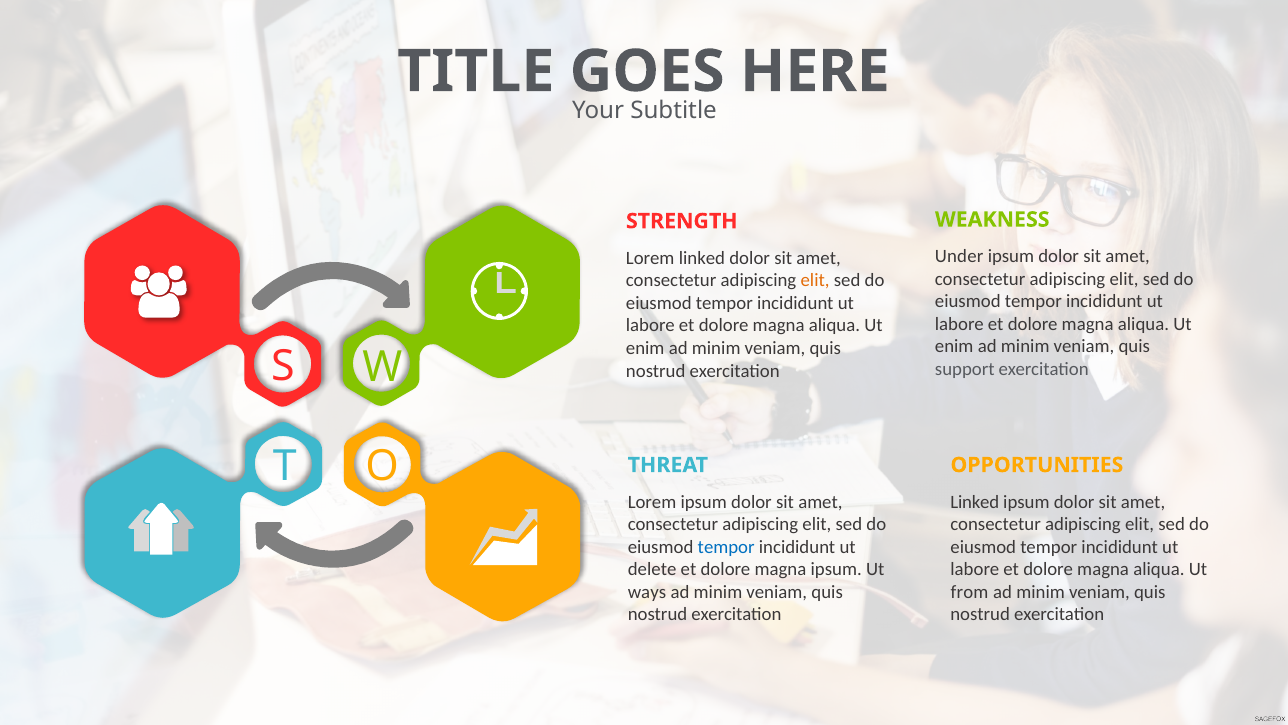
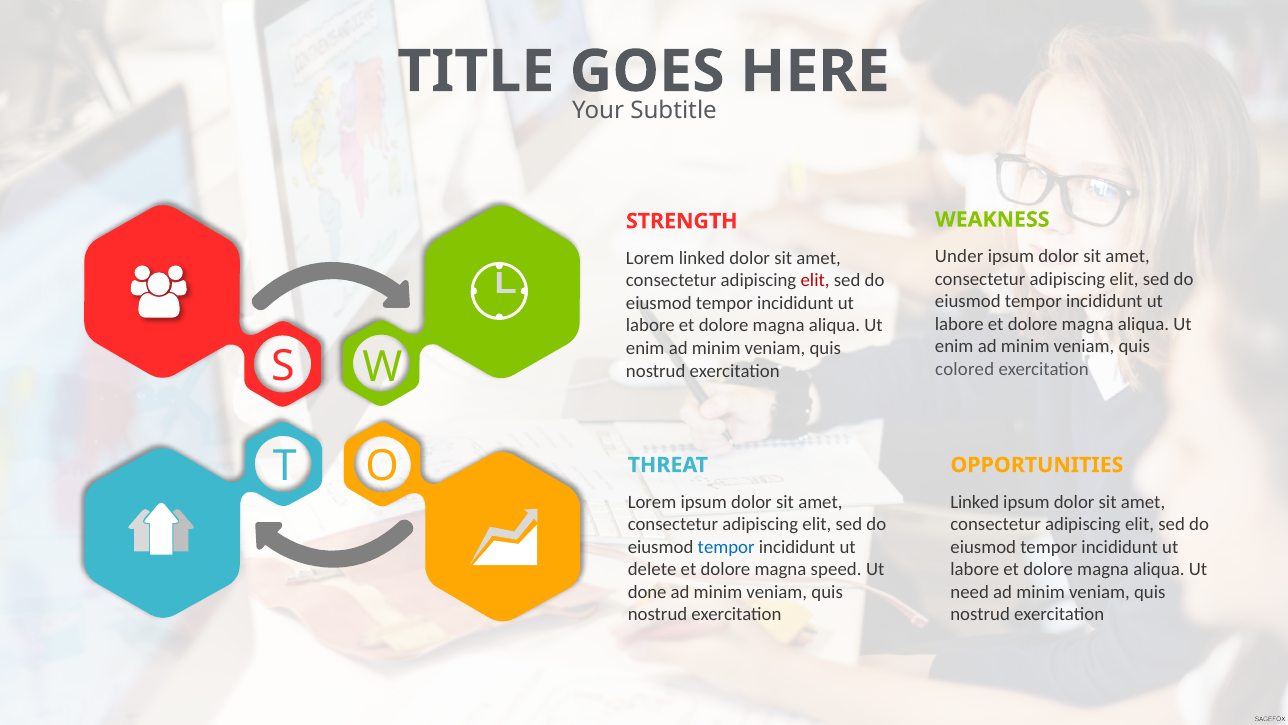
elit colour: orange -> red (815, 280)
support: support -> colored (965, 369)
magna ipsum: ipsum -> speed (836, 569)
ways: ways -> done (647, 592)
from: from -> need (970, 592)
